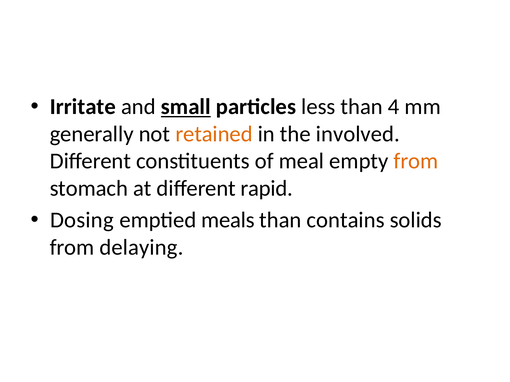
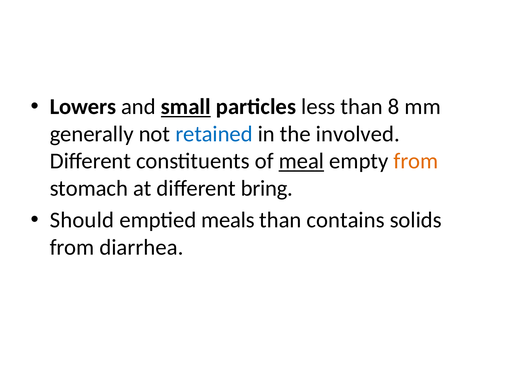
Irritate: Irritate -> Lowers (83, 107)
4: 4 -> 8 (394, 107)
retained colour: orange -> blue (214, 134)
meal underline: none -> present (301, 161)
rapid: rapid -> bring (267, 189)
Dosing: Dosing -> Should (82, 220)
delaying: delaying -> diarrhea (141, 248)
